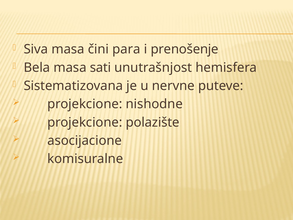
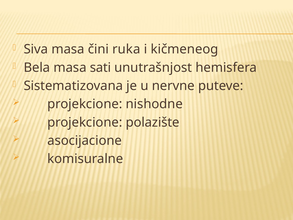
para: para -> ruka (126, 49)
prenošenje: prenošenje -> kičmeneog (185, 49)
